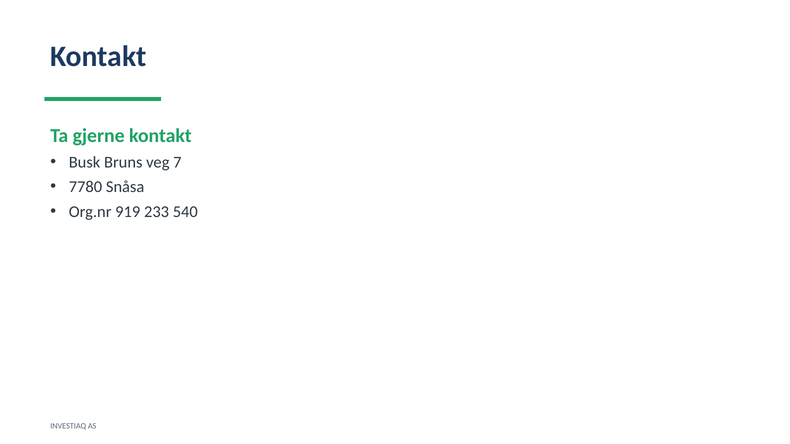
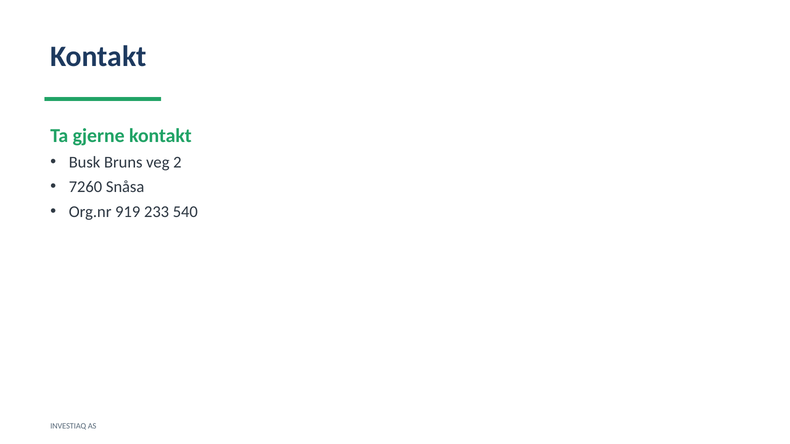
7: 7 -> 2 (177, 162)
7780: 7780 -> 7260 (85, 187)
